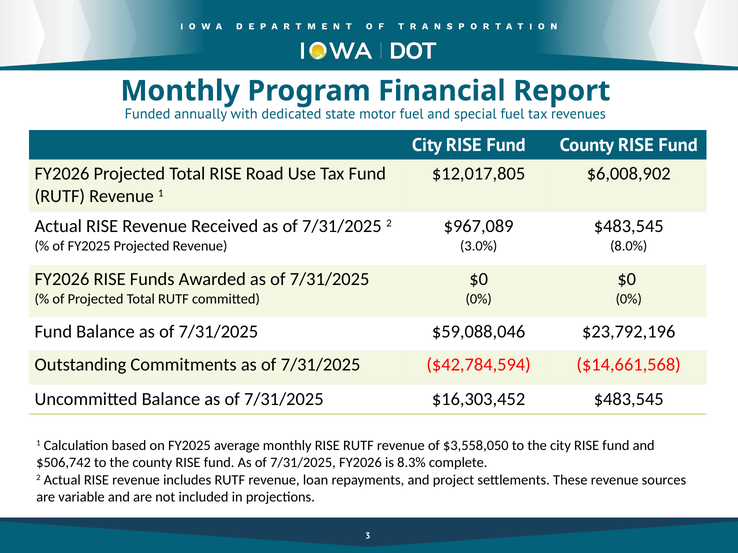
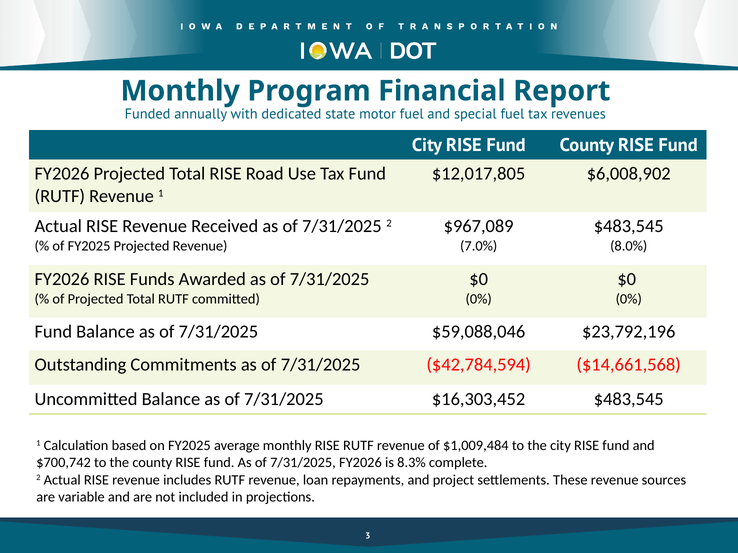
3.0%: 3.0% -> 7.0% (479, 246)
$3,558,050: $3,558,050 -> $1,009,484 (476, 446)
$506,742: $506,742 -> $700,742 (64, 463)
